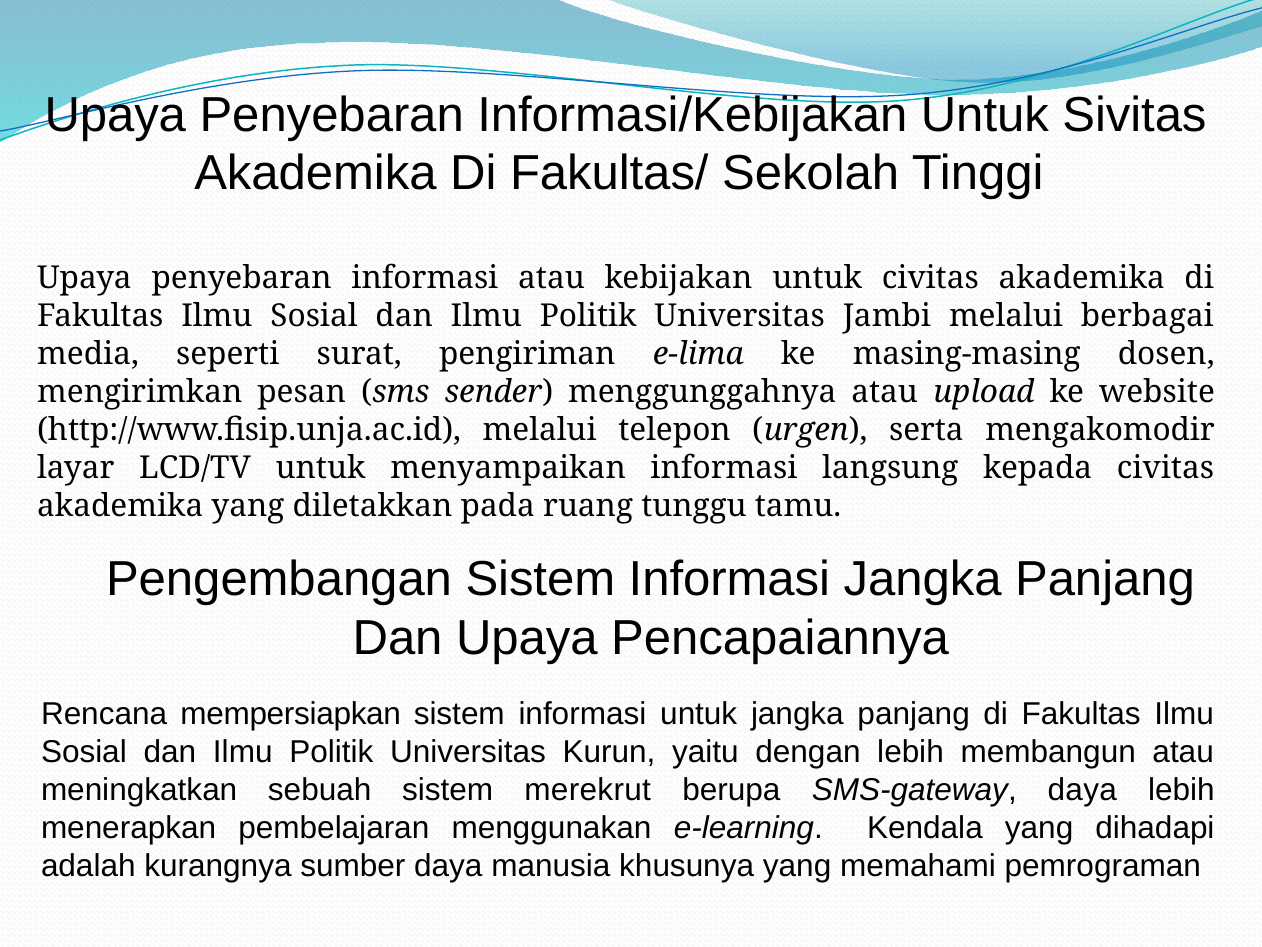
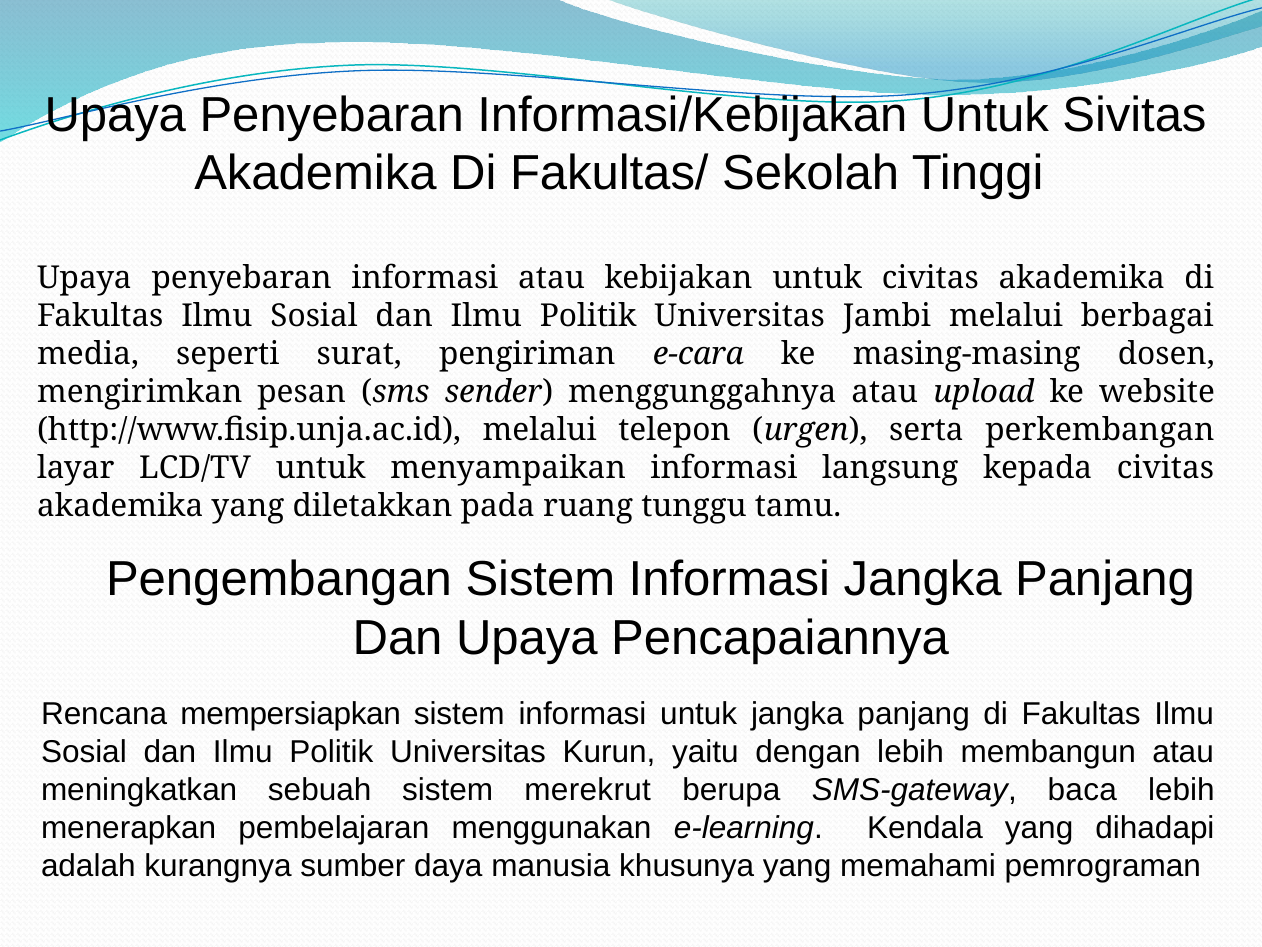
e-lima: e-lima -> e-cara (698, 354)
mengakomodir: mengakomodir -> perkembangan (1100, 430)
SMS-gateway daya: daya -> baca (1082, 790)
